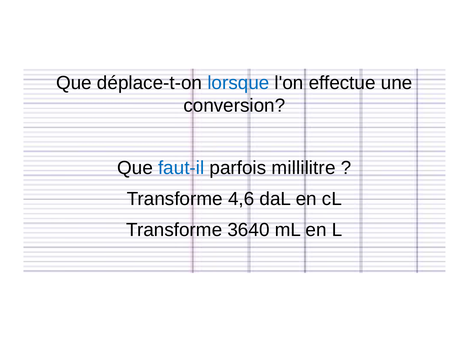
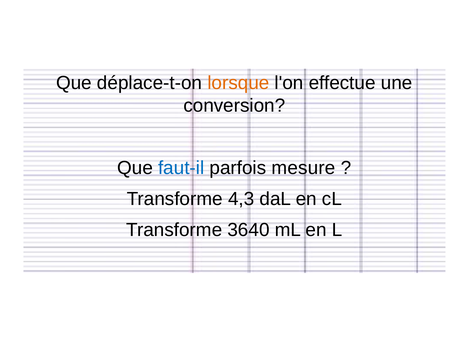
lorsque colour: blue -> orange (238, 83)
millilitre: millilitre -> mesure (304, 168)
4,6: 4,6 -> 4,3 (241, 199)
